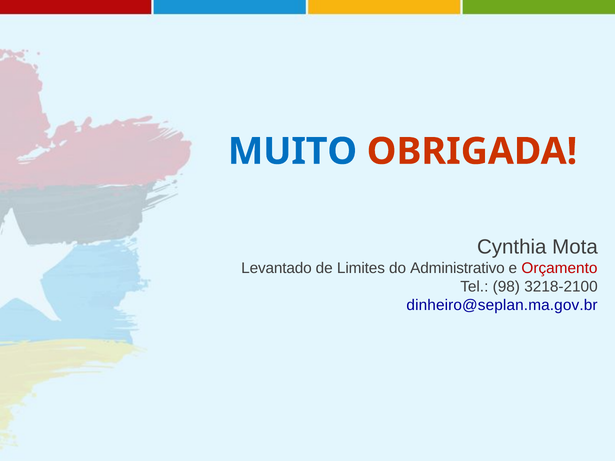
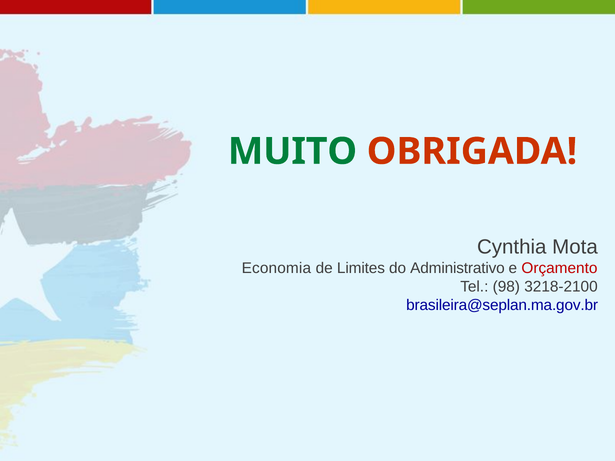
MUITO colour: blue -> green (292, 152)
Levantado: Levantado -> Economia (276, 269)
dinheiro@seplan.ma.gov.br: dinheiro@seplan.ma.gov.br -> brasileira@seplan.ma.gov.br (502, 305)
